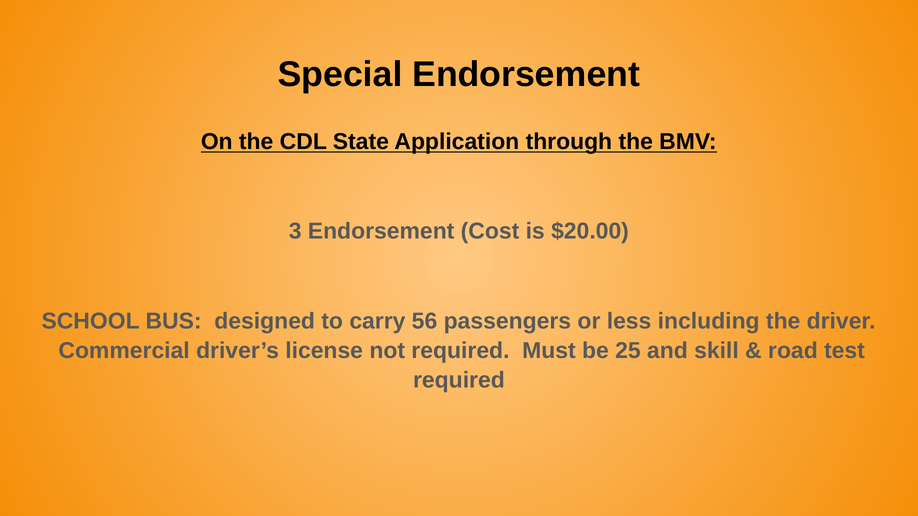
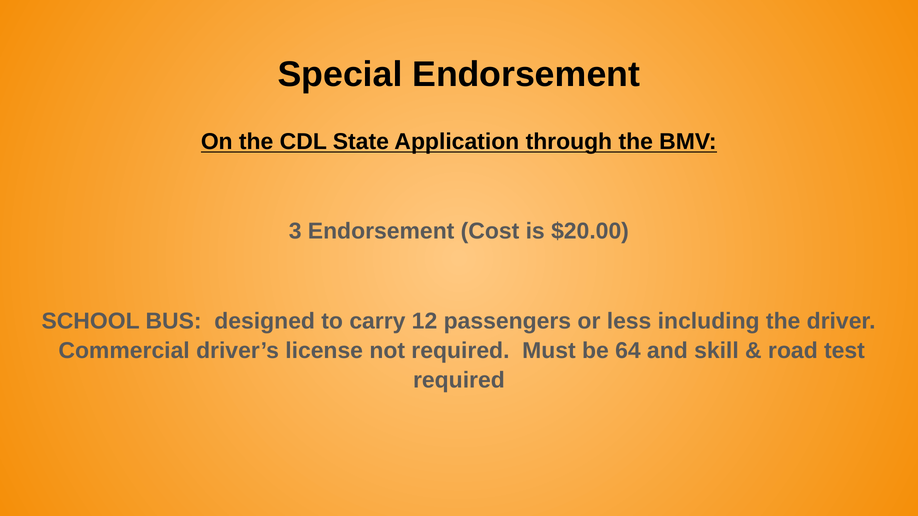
56: 56 -> 12 (425, 321)
25: 25 -> 64 (628, 351)
